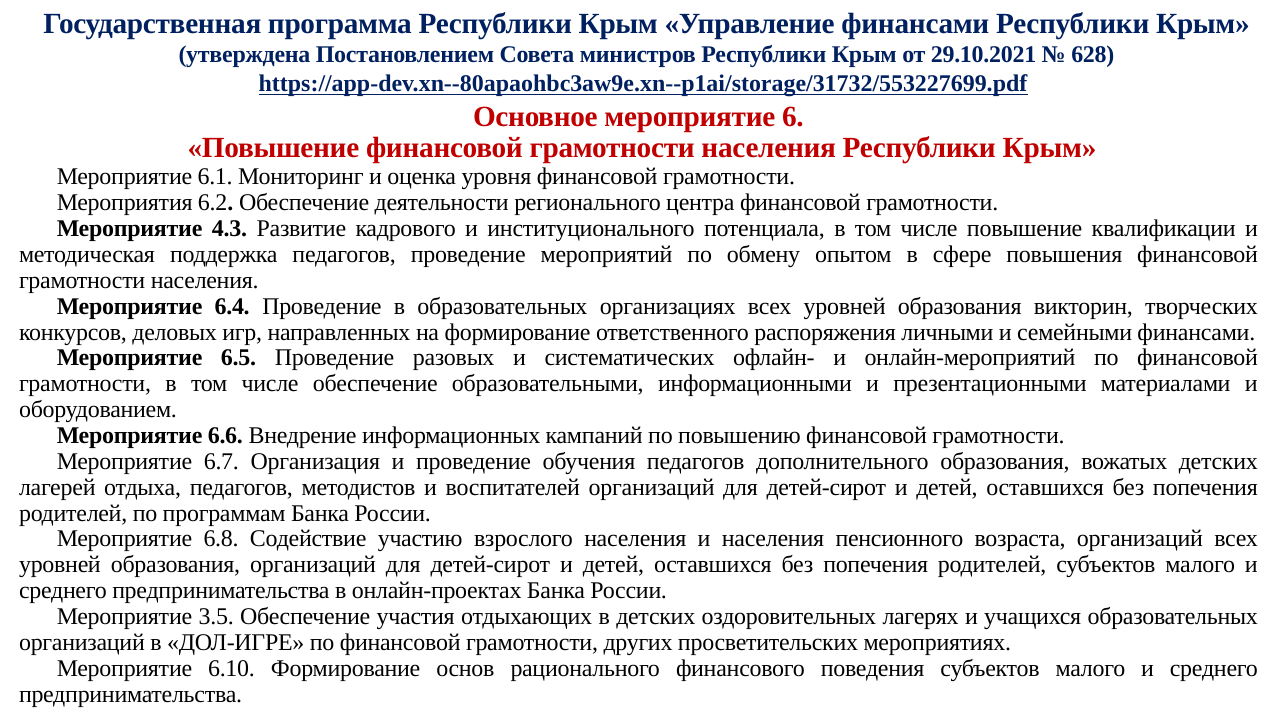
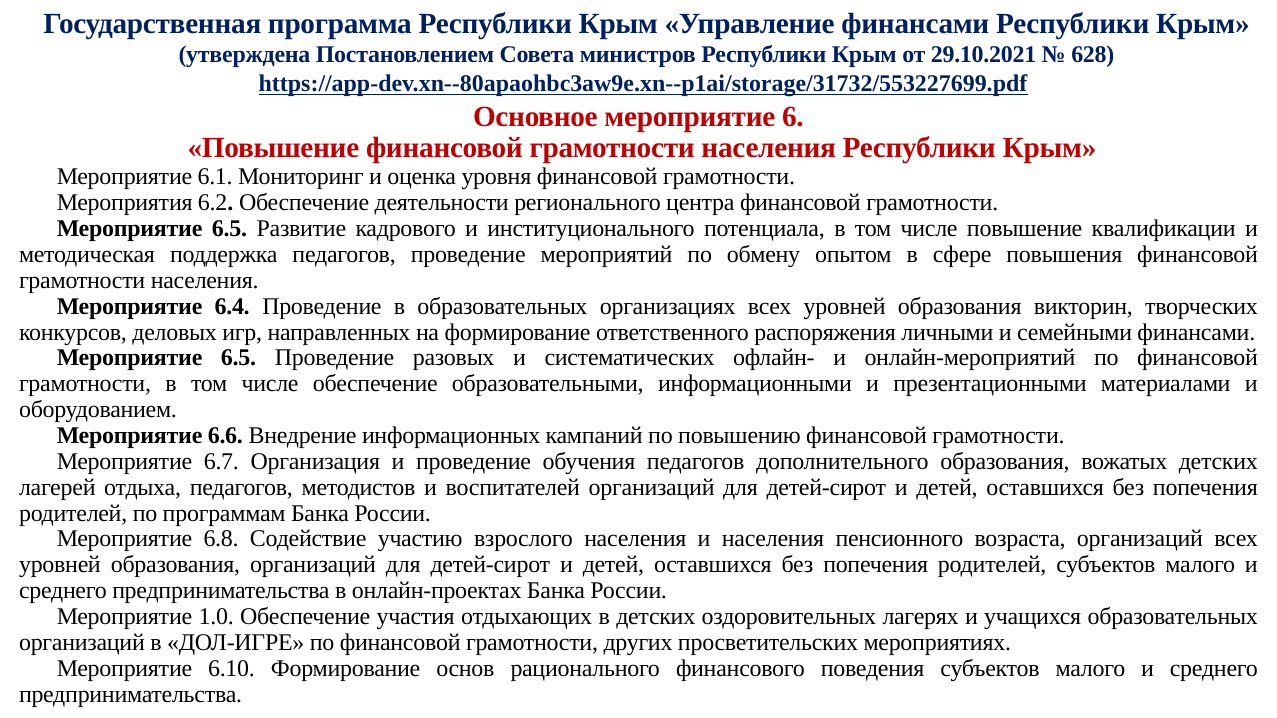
4.3: 4.3 -> 6.5 (229, 229)
3.5: 3.5 -> 1.0 (216, 617)
